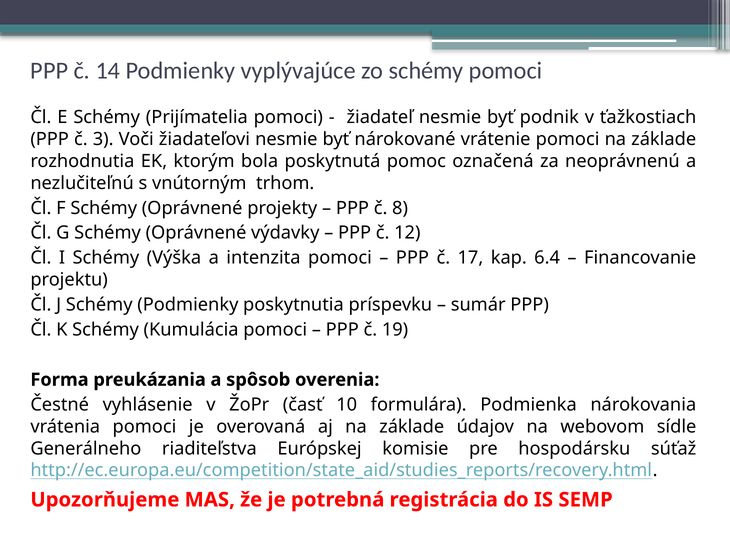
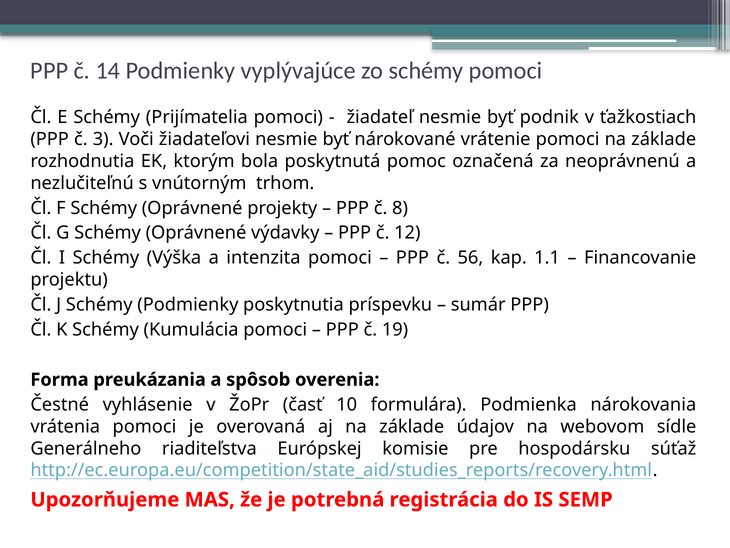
17: 17 -> 56 (470, 258)
6.4: 6.4 -> 1.1 (547, 258)
